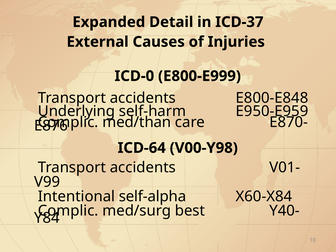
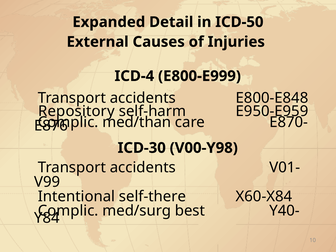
ICD-37: ICD-37 -> ICD-50 (239, 22)
ICD-0: ICD-0 -> ICD-4 (134, 76)
Underlying: Underlying -> Repository (76, 111)
ICD-64: ICD-64 -> ICD-30 (142, 148)
self-alpha: self-alpha -> self-there (152, 197)
